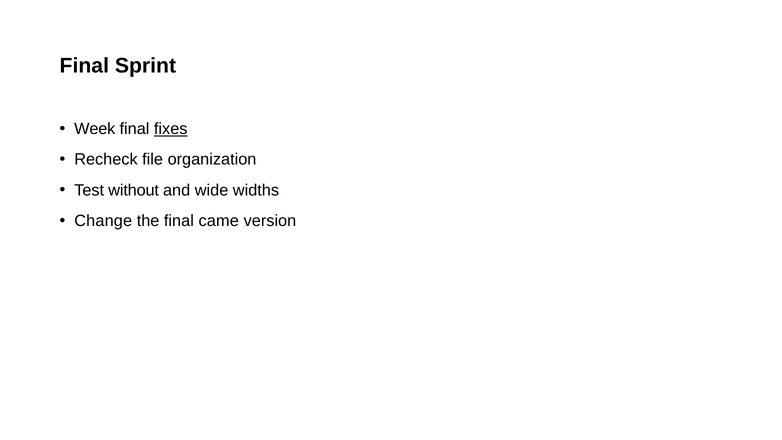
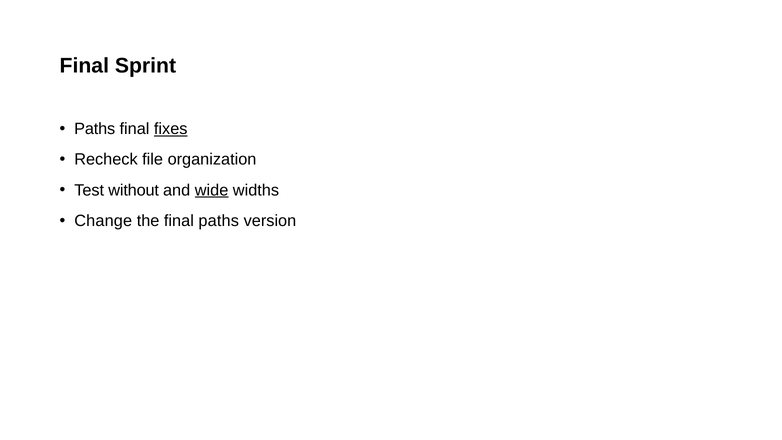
Week: Week -> Paths (95, 129)
wide underline: none -> present (212, 190)
final came: came -> paths (219, 221)
